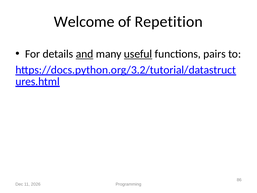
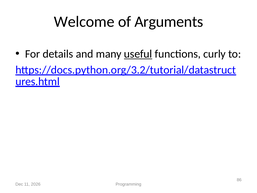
Repetition: Repetition -> Arguments (169, 22)
and underline: present -> none (85, 54)
pairs: pairs -> curly (215, 54)
